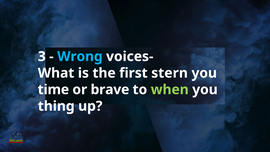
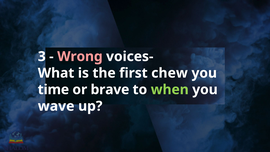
Wrong colour: light blue -> pink (80, 56)
stern: stern -> chew (170, 73)
thing: thing -> wave (56, 106)
